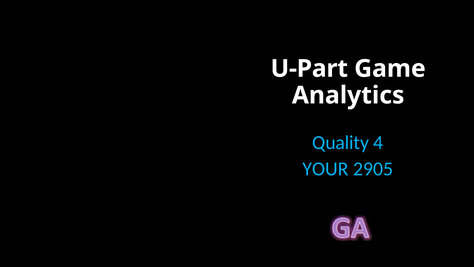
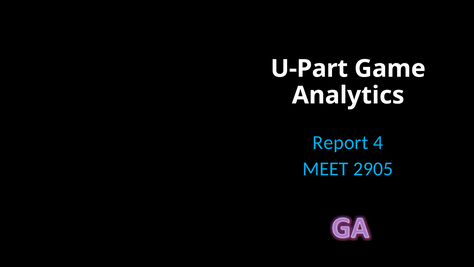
Quality: Quality -> Report (340, 142)
YOUR: YOUR -> MEET (325, 169)
